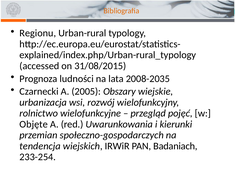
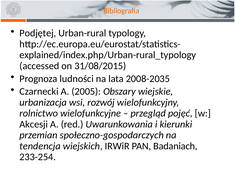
Regionu: Regionu -> Podjętej (38, 33)
Objęte: Objęte -> Akcesji (34, 124)
